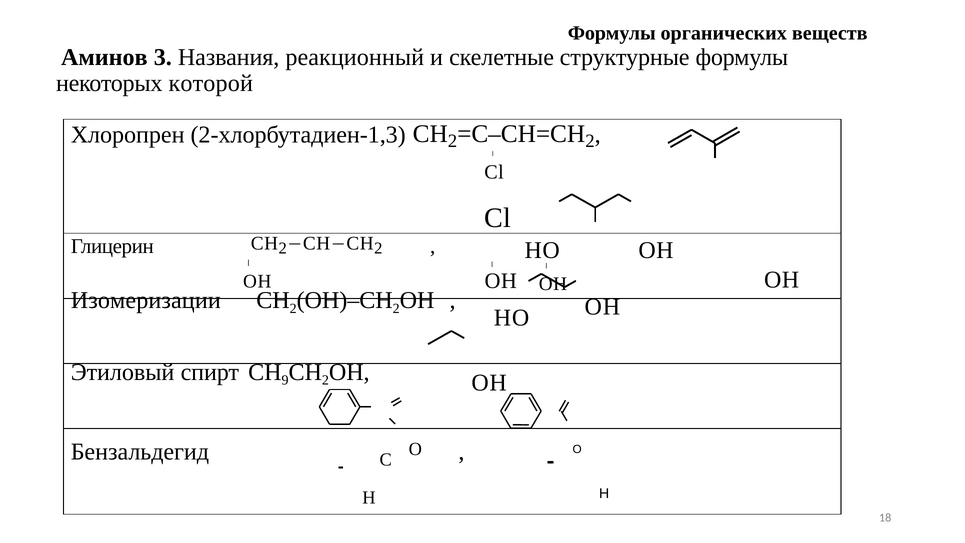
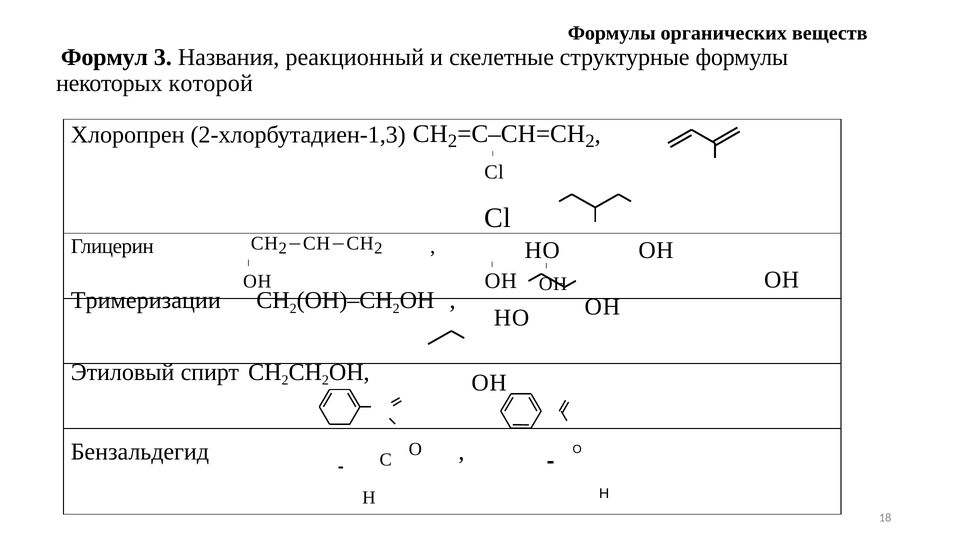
Аминов: Аминов -> Формул (104, 57)
Изомеризации: Изомеризации -> Тримеризации (146, 300)
9: 9 -> 2 (285, 380)
